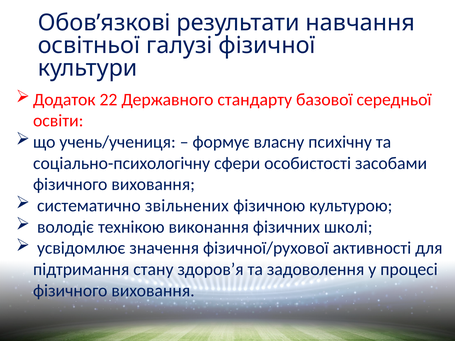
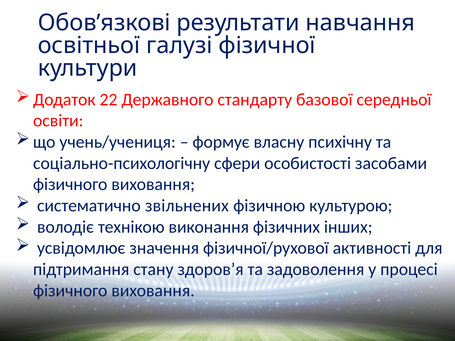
школі: школі -> інших (348, 227)
